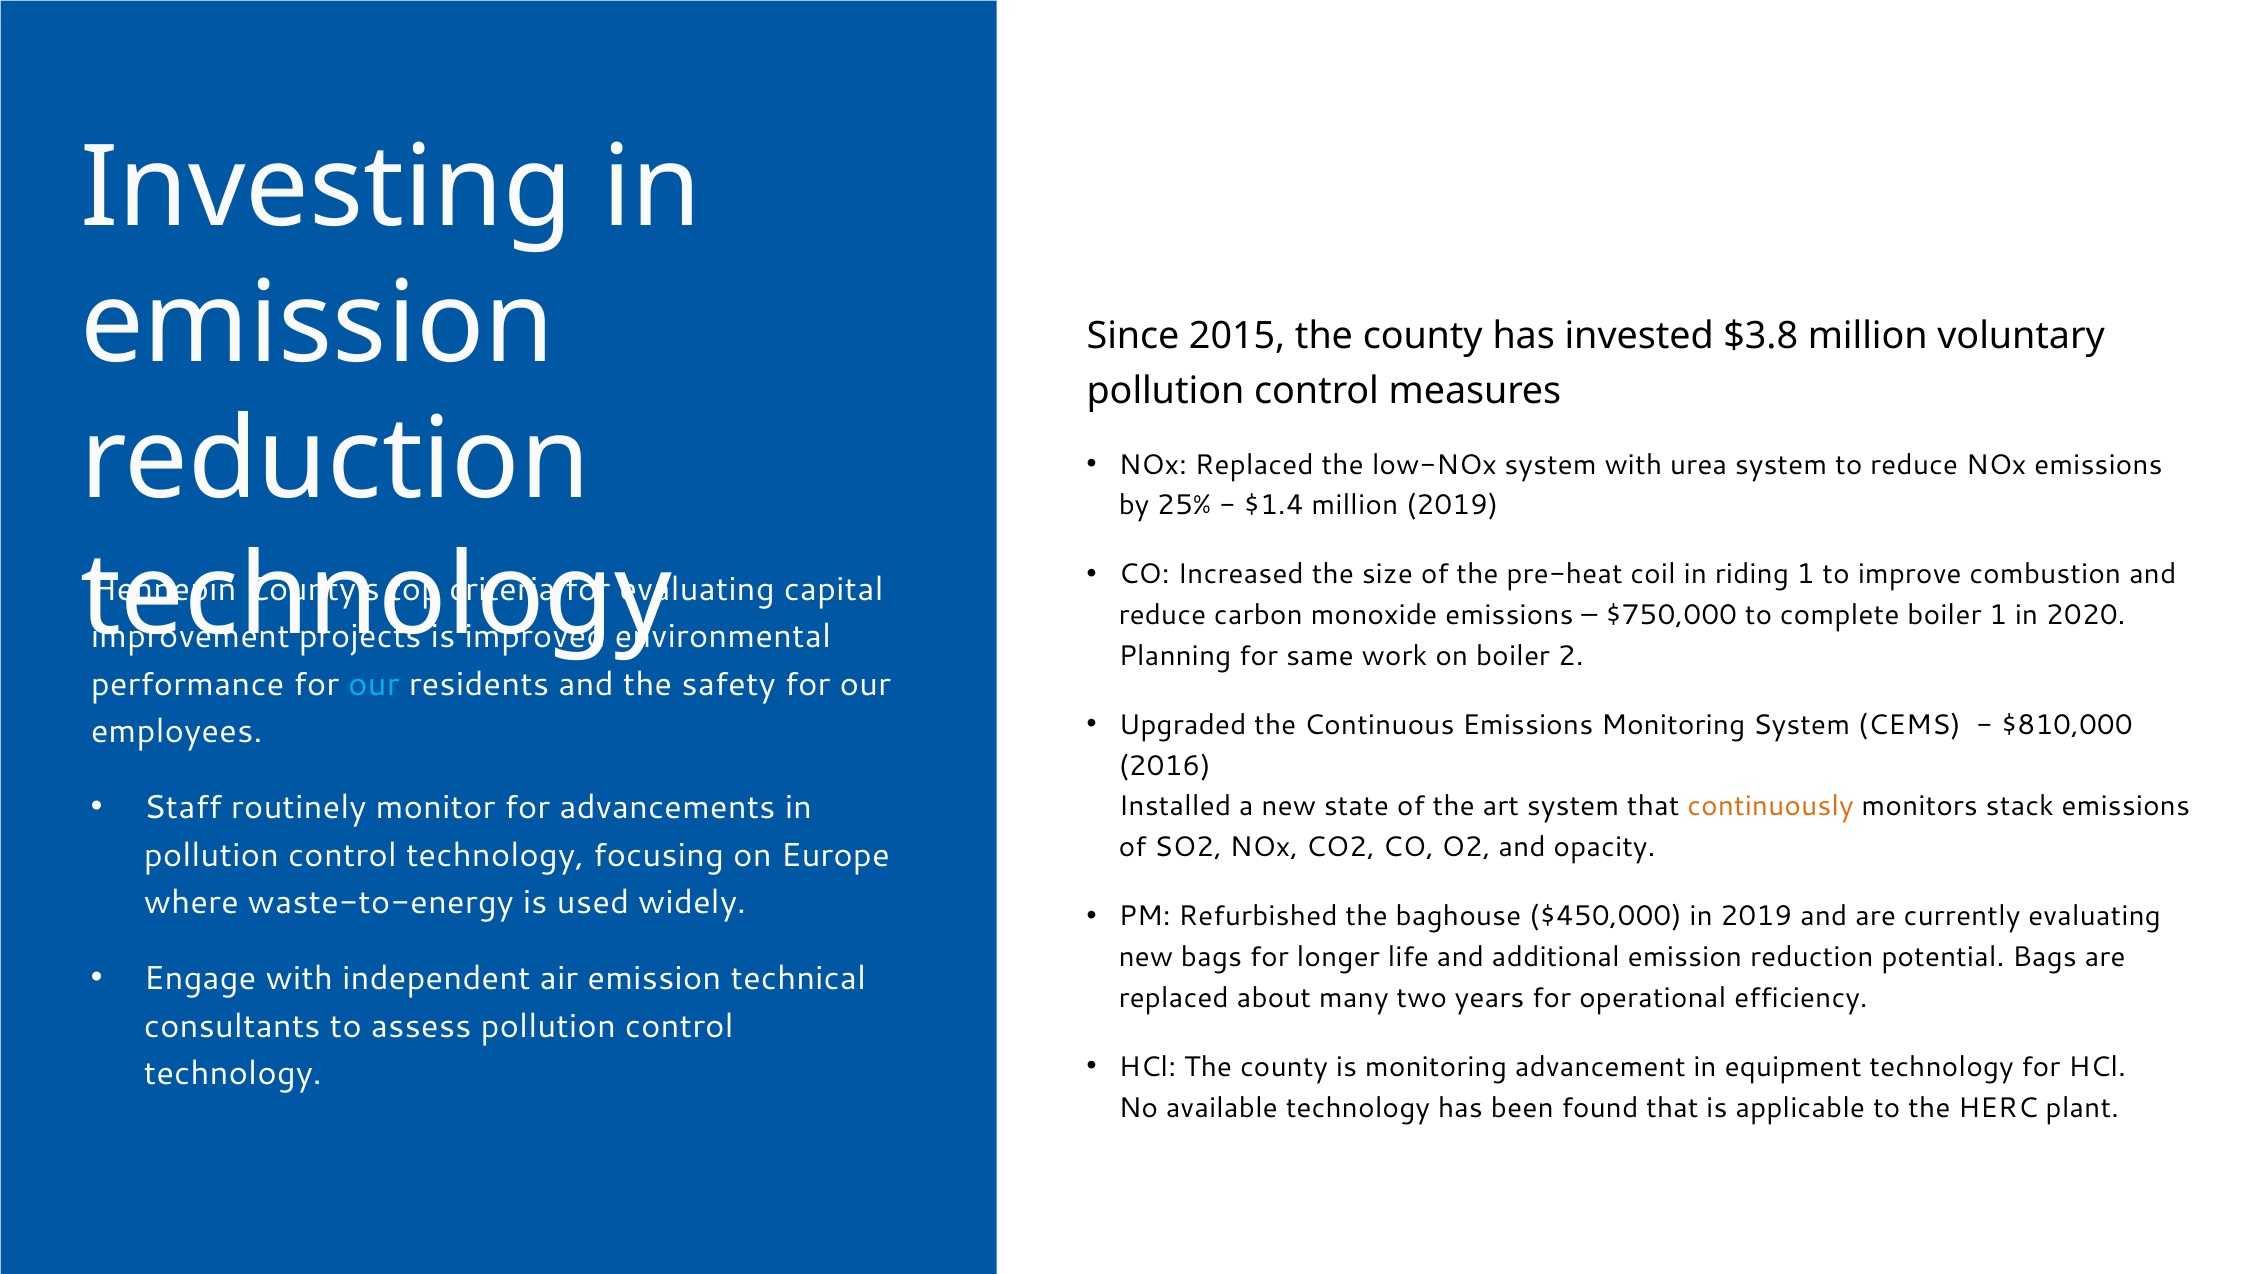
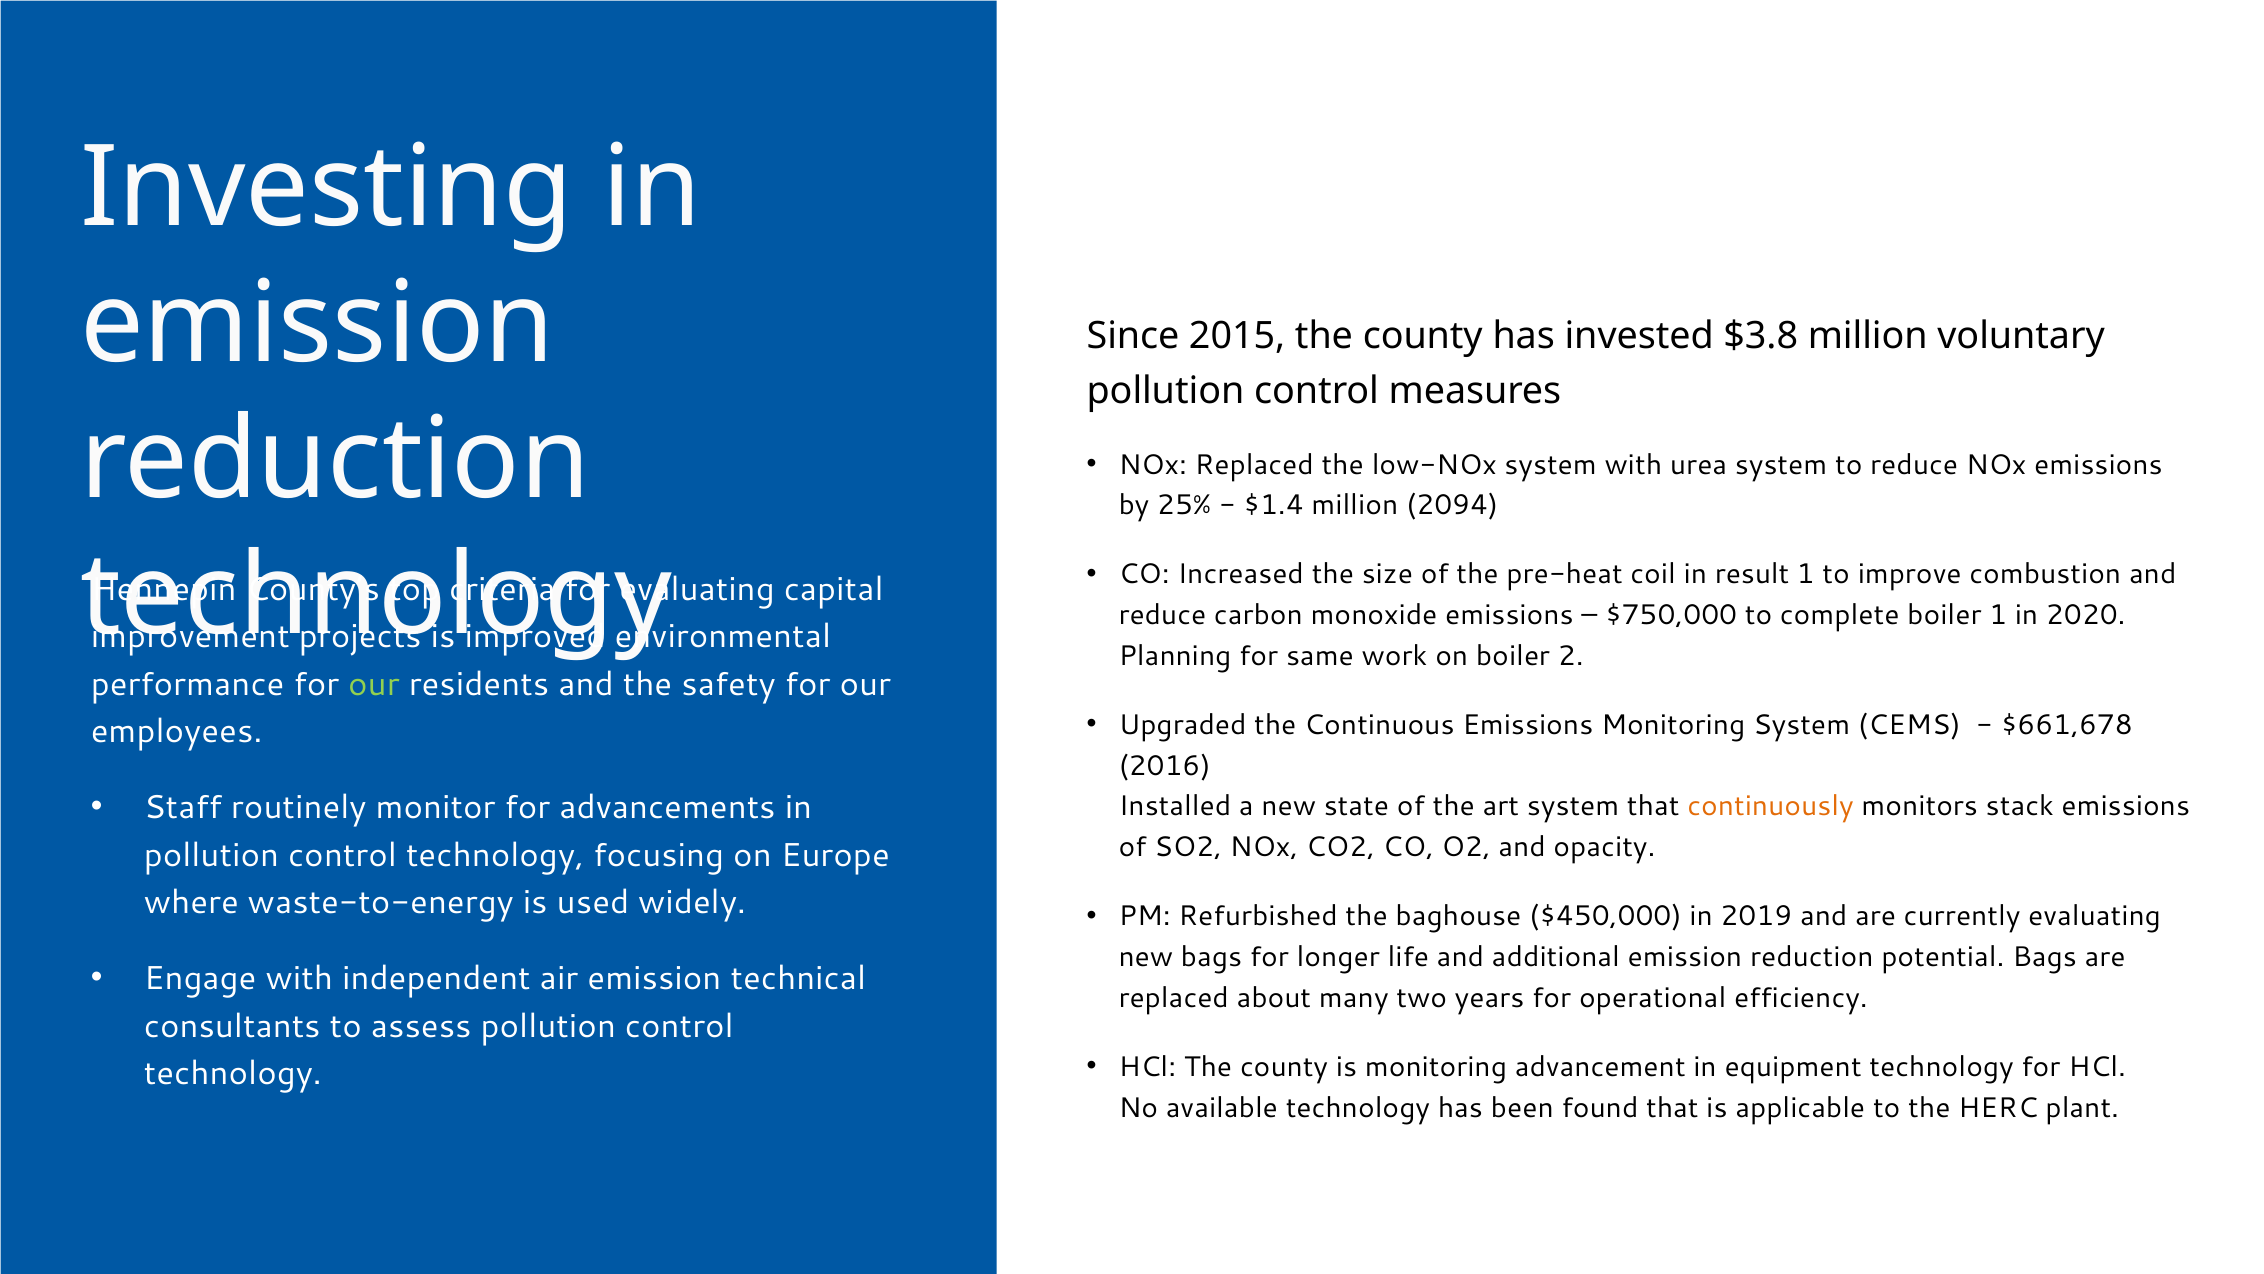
million 2019: 2019 -> 2094 (1452, 505)
riding: riding -> result (1752, 574)
our colour: light blue -> light green (374, 684)
$810,000: $810,000 -> $661,678 (2067, 725)
